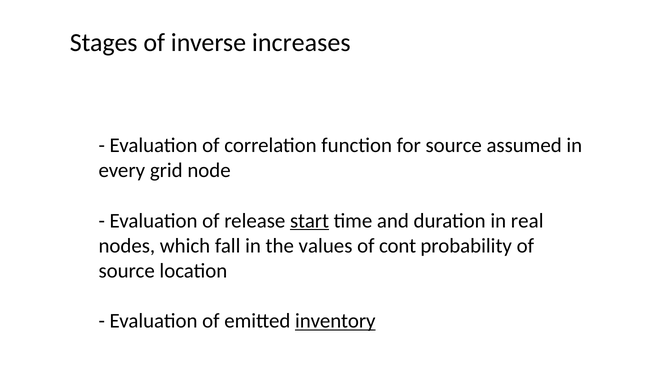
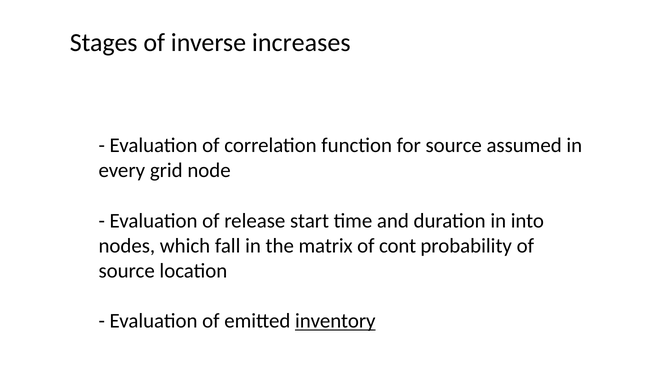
start underline: present -> none (310, 220)
real: real -> into (527, 220)
values: values -> matrix (326, 246)
